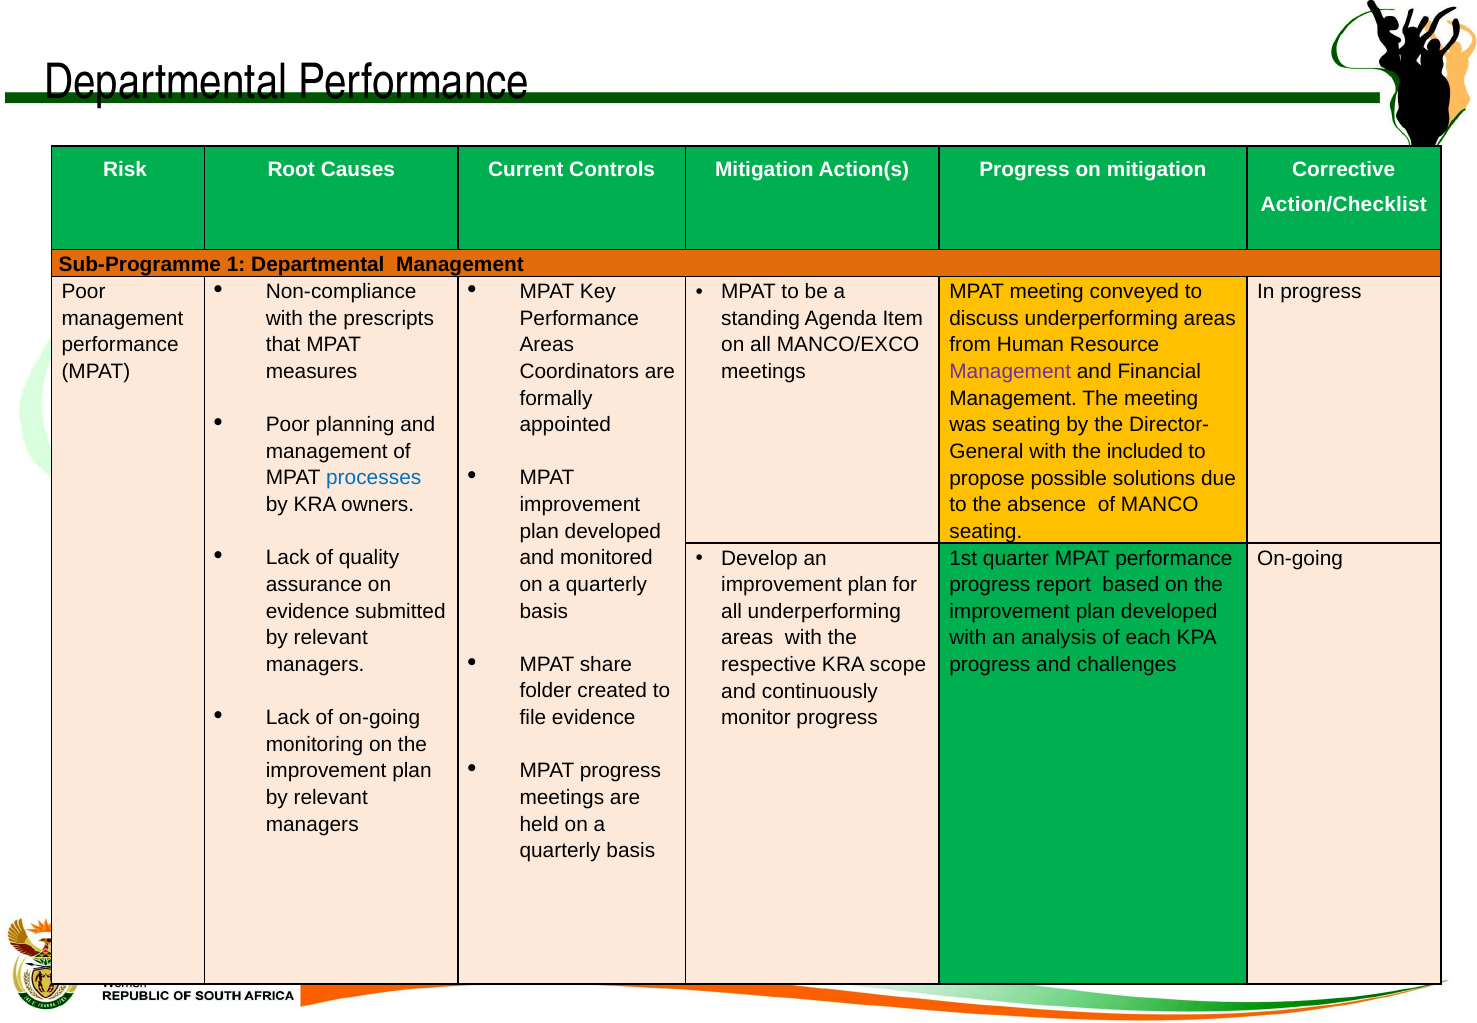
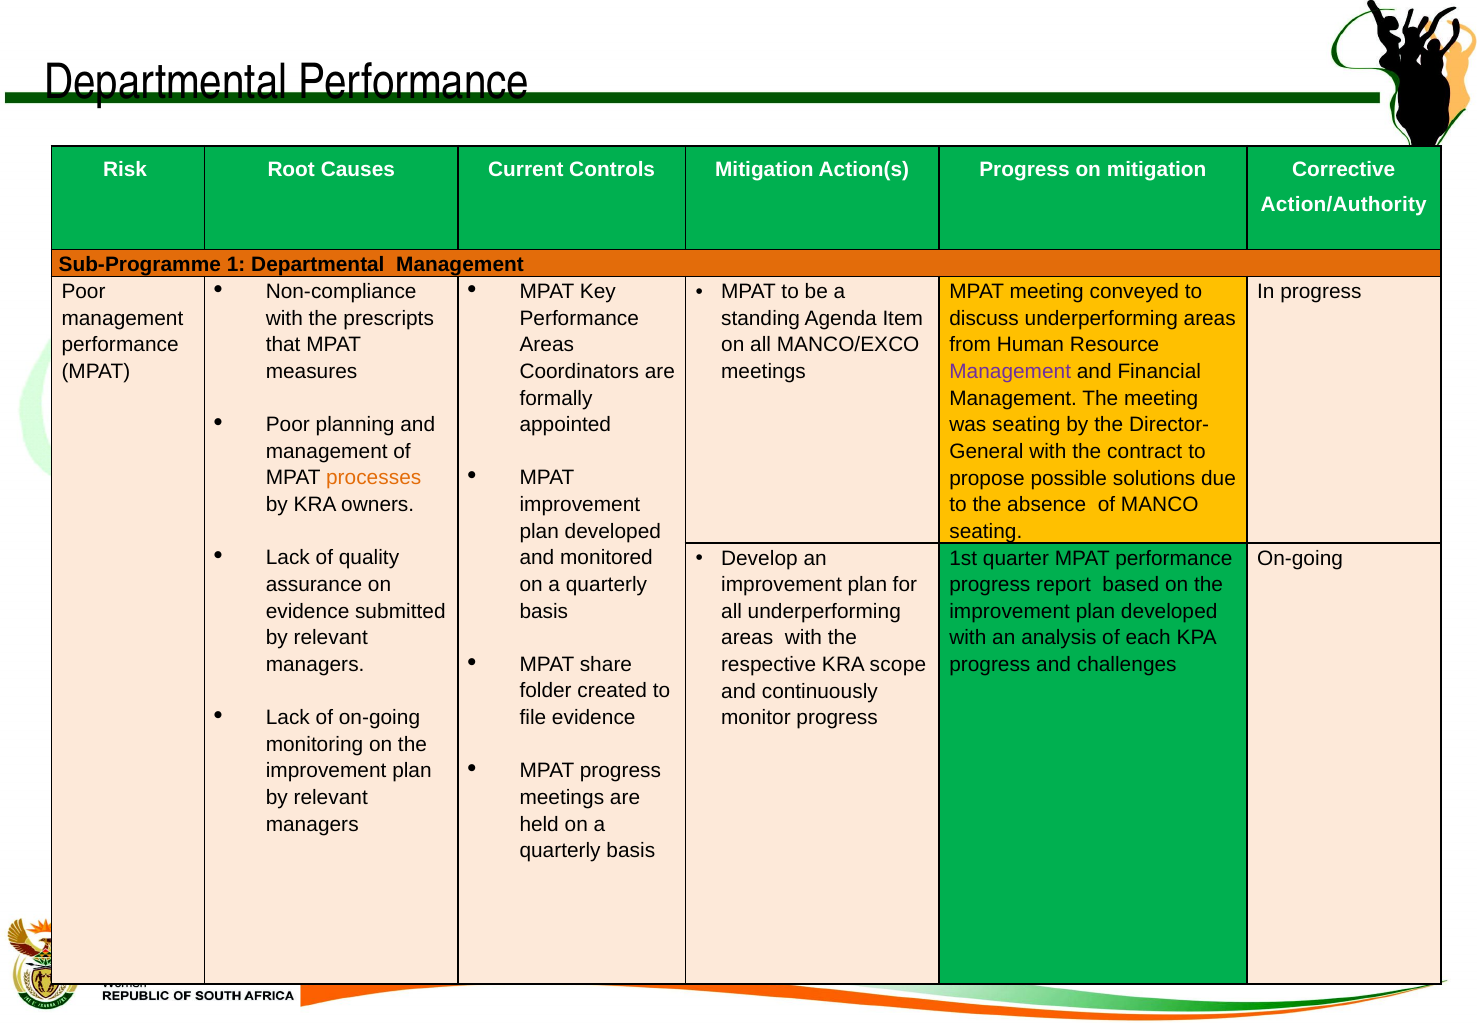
Action/Checklist: Action/Checklist -> Action/Authority (1344, 204)
included: included -> contract (1145, 451)
processes colour: blue -> orange (374, 478)
